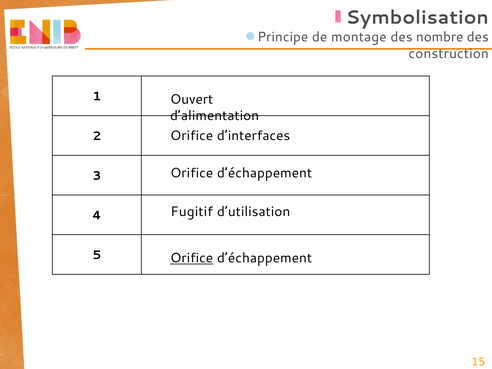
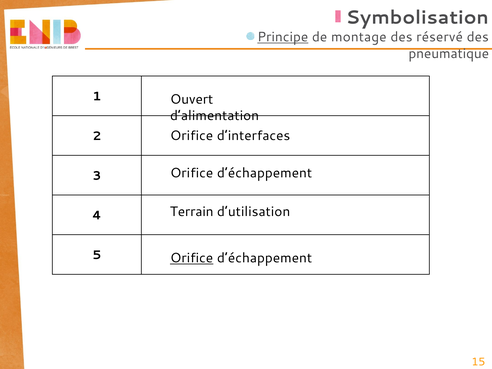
Principe underline: none -> present (283, 37)
nombre: nombre -> réservé (440, 37)
construction: construction -> pneumatique (449, 54)
Fugitif: Fugitif -> Terrain (192, 212)
